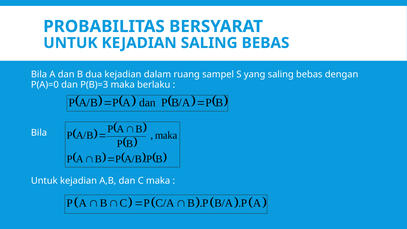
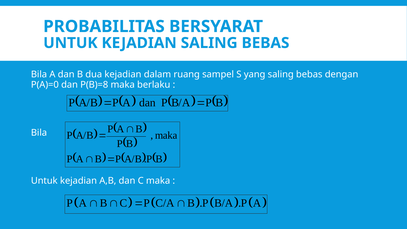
P(B)=3: P(B)=3 -> P(B)=8 (94, 85)
